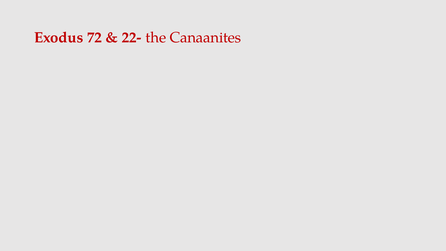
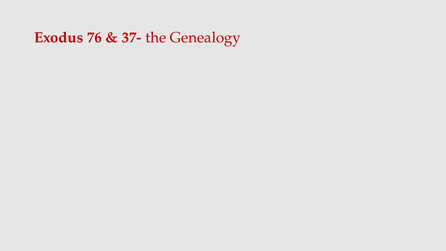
72: 72 -> 76 (94, 37)
22-: 22- -> 37- (132, 37)
Canaanites: Canaanites -> Genealogy (205, 37)
